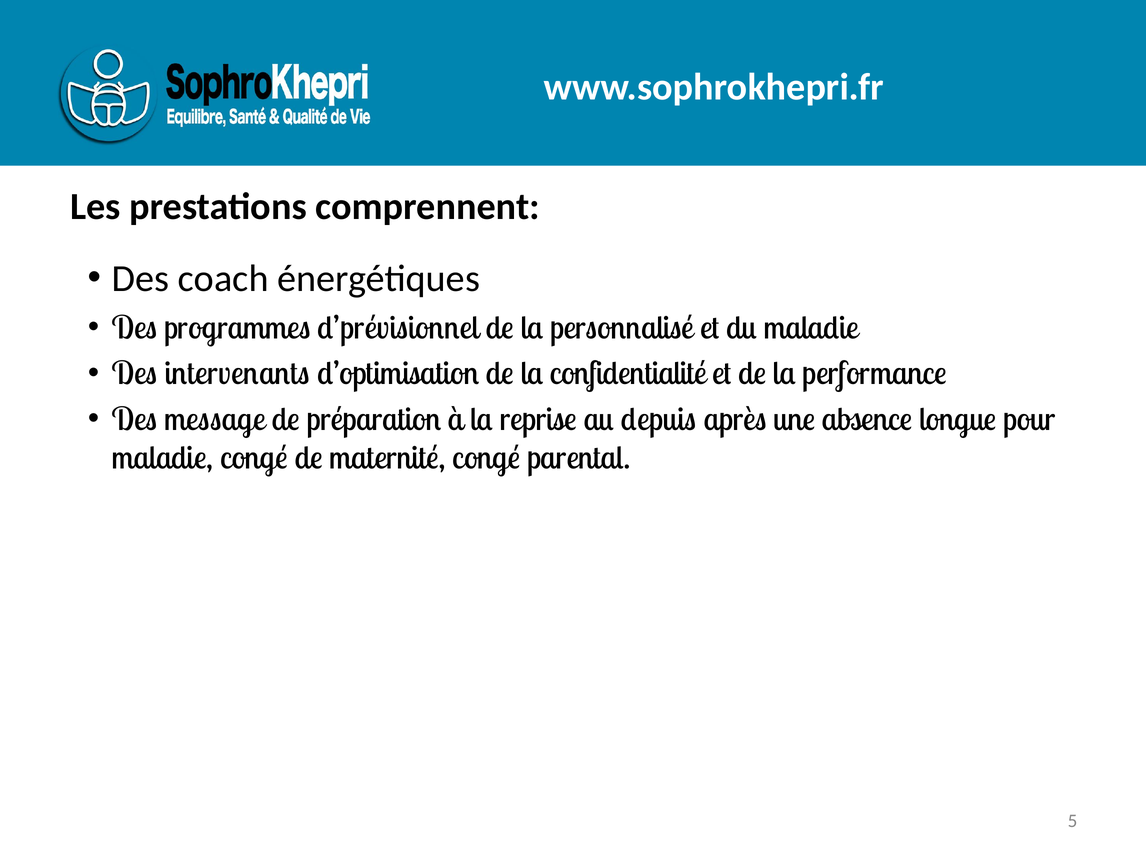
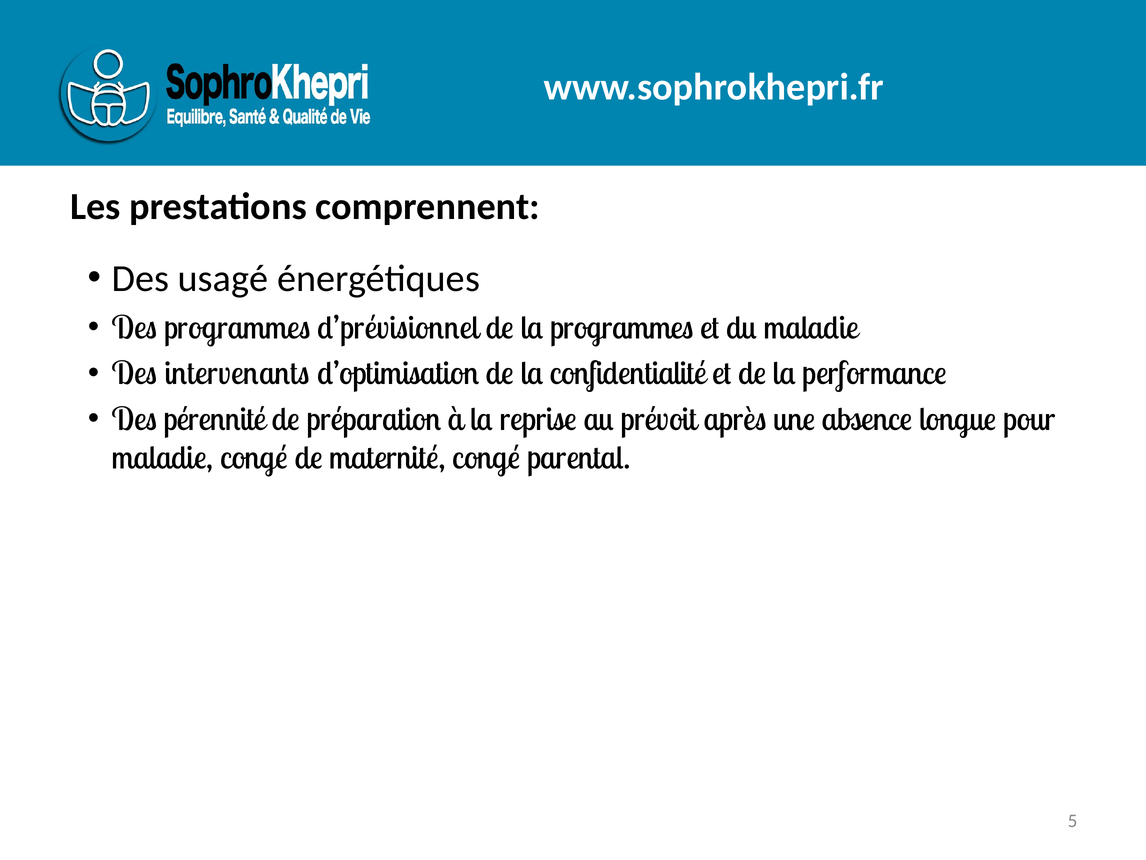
coach: coach -> usagé (223, 279)
la personnalisé: personnalisé -> programmes (622, 328)
message: message -> pérennité (215, 420)
depuis: depuis -> prévoit (659, 420)
